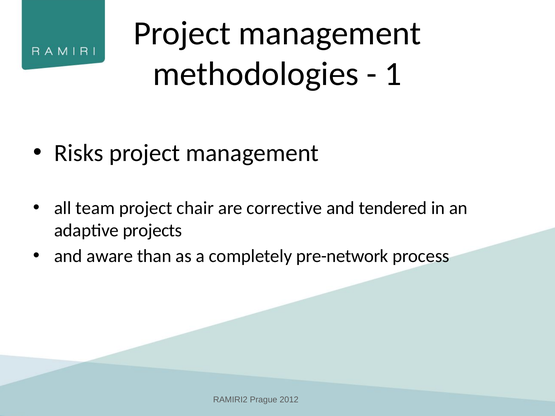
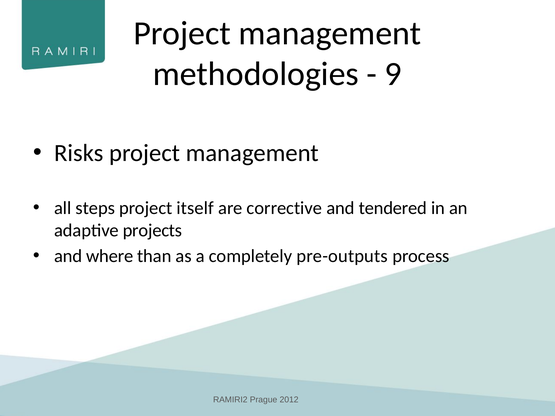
1: 1 -> 9 (393, 74)
team: team -> steps (95, 208)
chair: chair -> itself (195, 208)
aware: aware -> where (110, 256)
pre-network: pre-network -> pre-outputs (342, 256)
